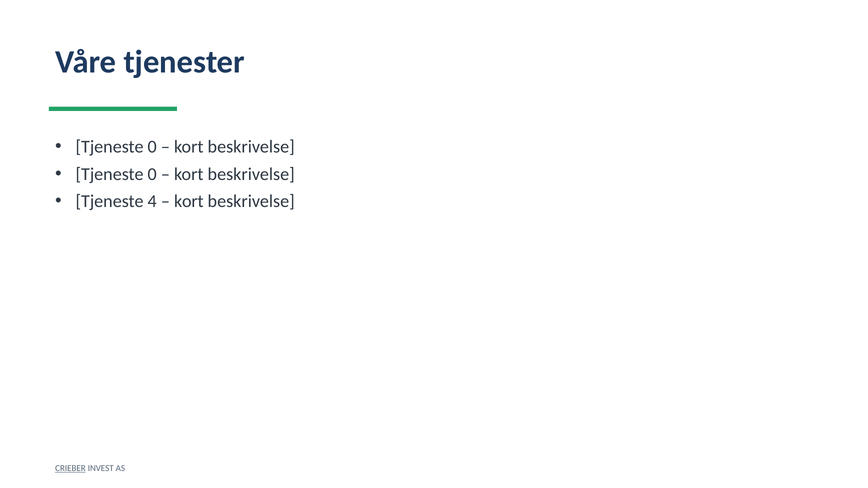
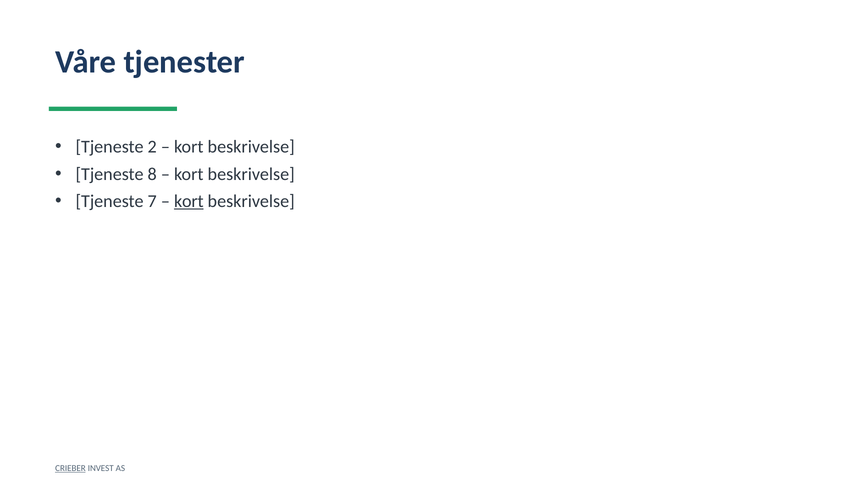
0: 0 -> 2 (152, 147)
0: 0 -> 8 (152, 174)
4: 4 -> 7 (152, 201)
kort underline: none -> present (189, 201)
